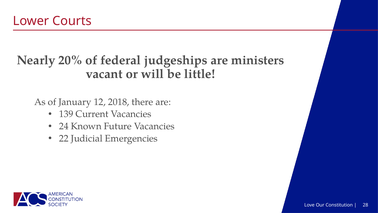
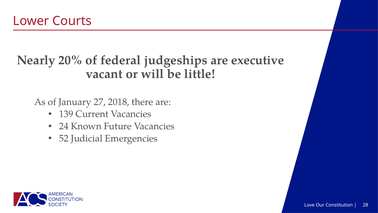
ministers: ministers -> executive (258, 60)
12: 12 -> 27 (100, 102)
22: 22 -> 52 (64, 138)
